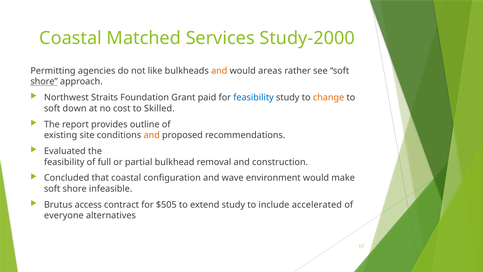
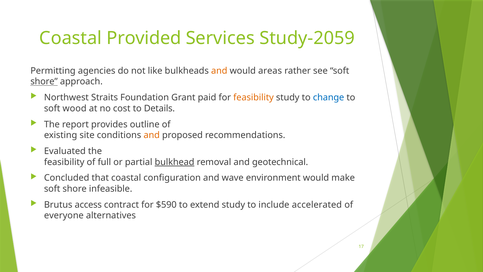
Matched: Matched -> Provided (144, 38)
Study-2000: Study-2000 -> Study-2059 (307, 38)
feasibility colour: blue -> orange (254, 97)
change colour: orange -> blue (329, 97)
down: down -> wood (75, 108)
Skilled: Skilled -> Details (159, 108)
bulkhead underline: none -> present (175, 162)
construction: construction -> geotechnical (280, 162)
$505: $505 -> $590 (166, 205)
